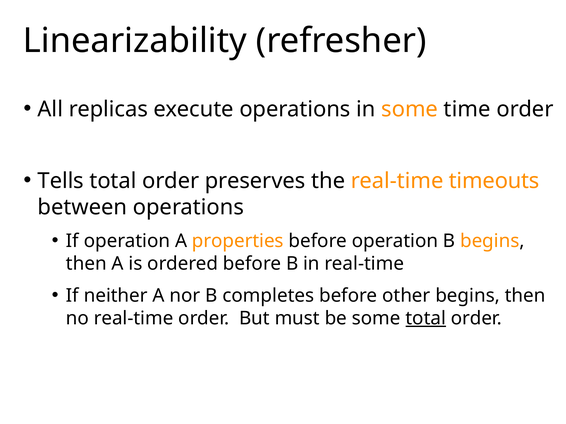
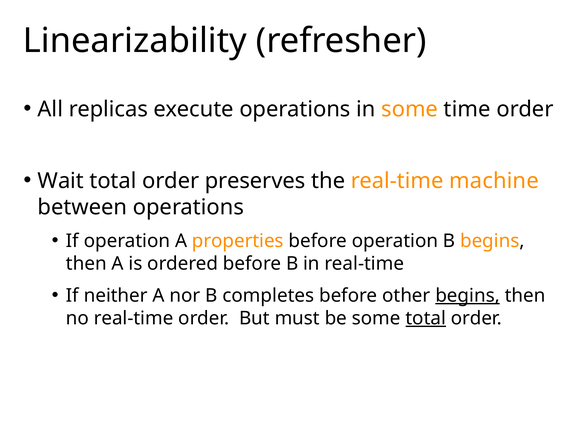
Tells: Tells -> Wait (61, 181)
timeouts: timeouts -> machine (494, 181)
begins underline: none -> present (468, 296)
